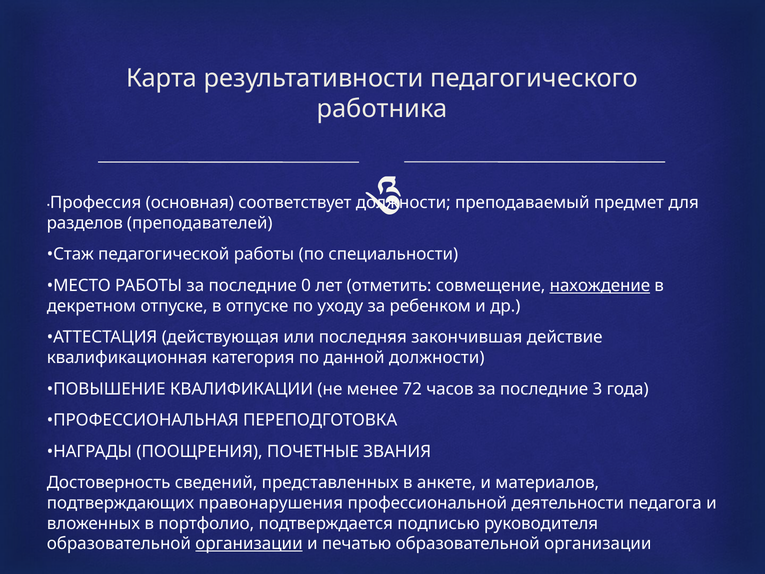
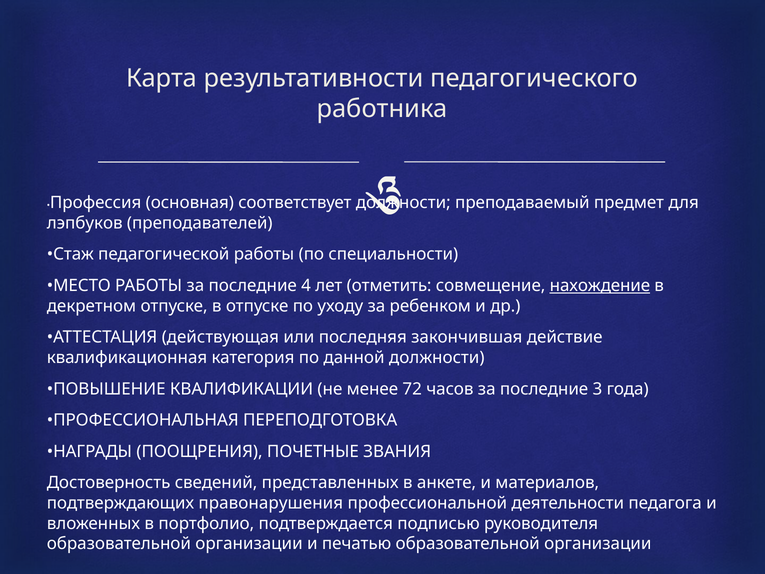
разделов: разделов -> лэпбуков (85, 223)
0: 0 -> 4 (306, 285)
организации underline: present -> none (249, 544)
